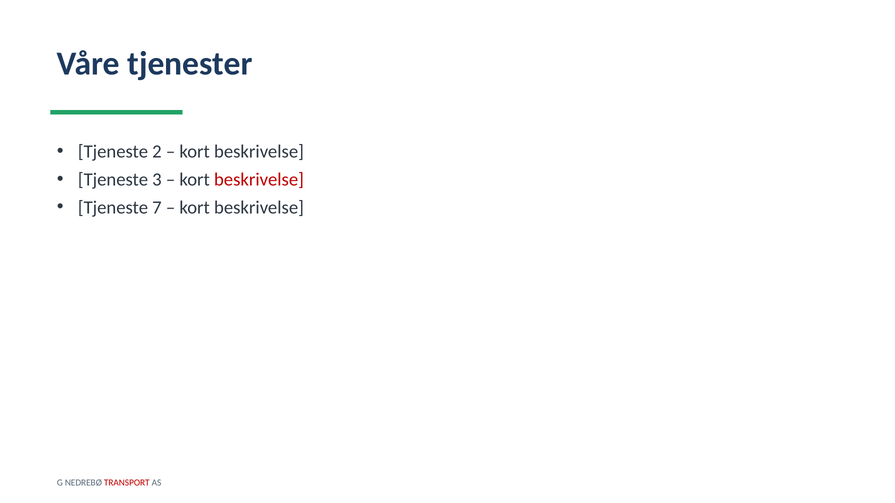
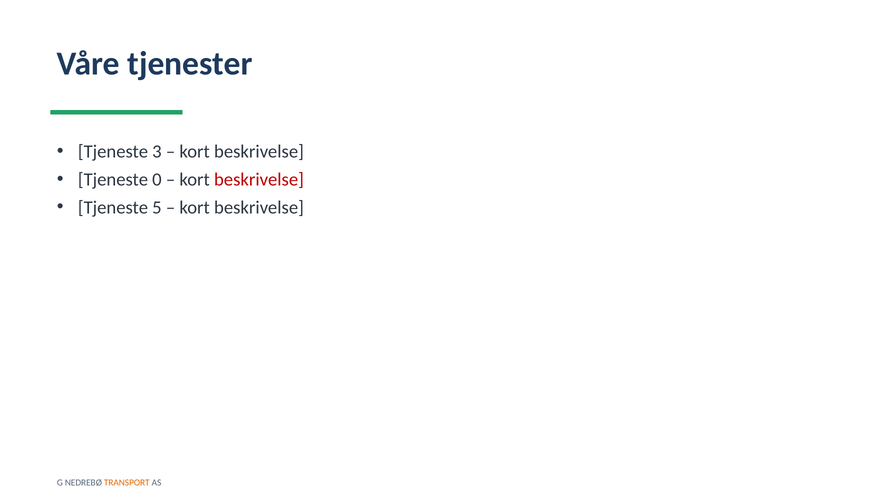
2: 2 -> 3 (157, 152)
3: 3 -> 0 (157, 180)
7: 7 -> 5 (157, 208)
TRANSPORT colour: red -> orange (127, 483)
